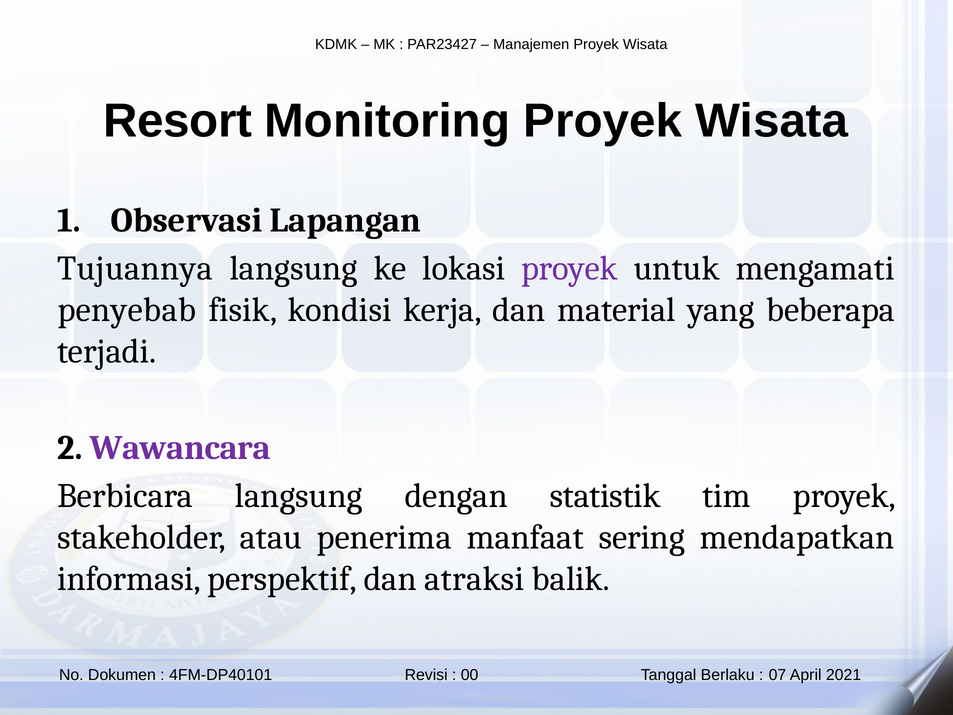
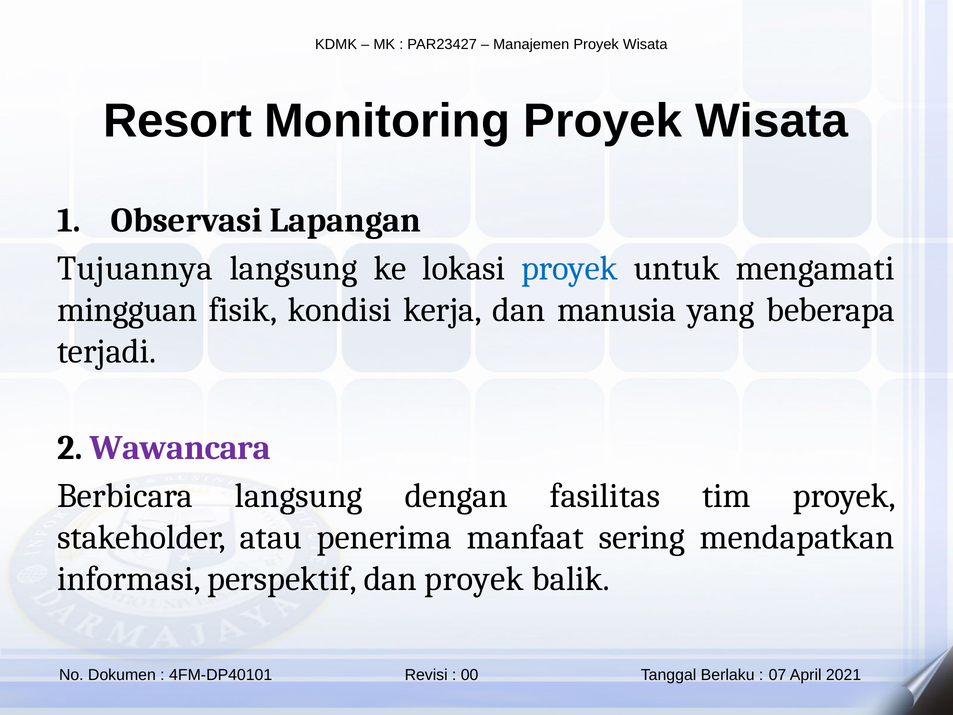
proyek colour: purple -> blue (569, 268)
penyebab: penyebab -> mingguan (127, 310)
material: material -> manusia (617, 310)
statistik: statistik -> fasilitas (605, 496)
dan atraksi: atraksi -> proyek (474, 579)
